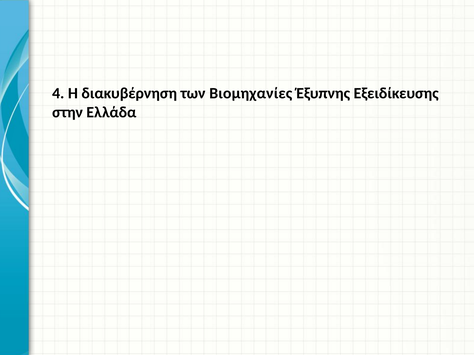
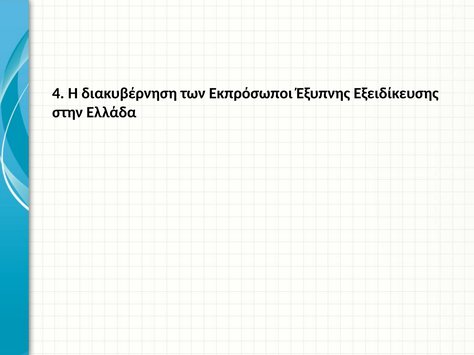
Βιομηχανίες: Βιομηχανίες -> Εκπρόσωποι (251, 93)
